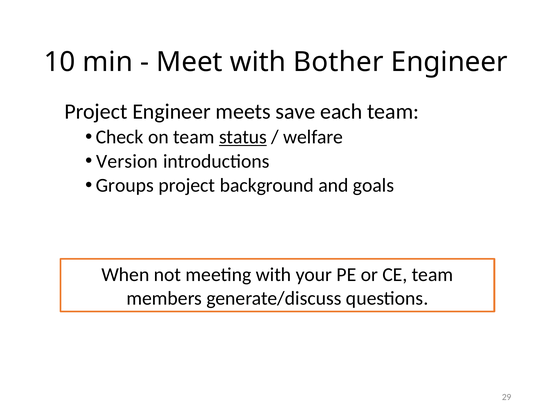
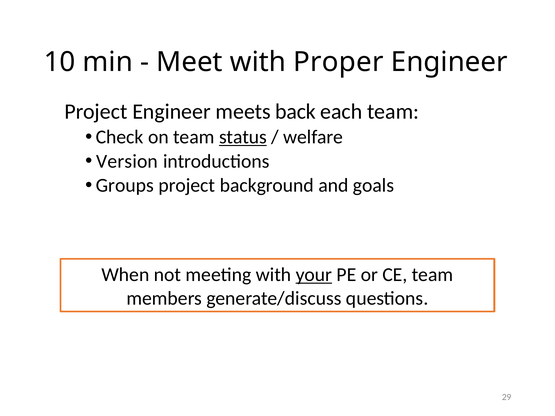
Bother: Bother -> Proper (338, 62)
save: save -> back (296, 112)
your underline: none -> present (314, 275)
